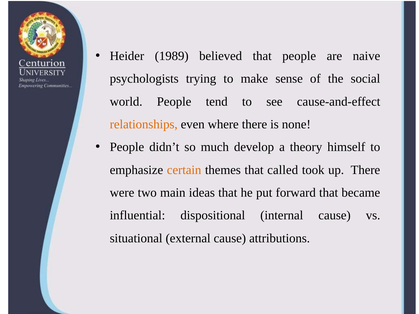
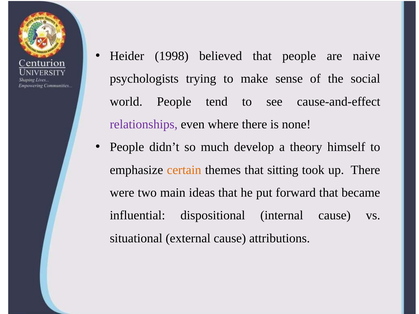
1989: 1989 -> 1998 (172, 56)
relationships colour: orange -> purple (144, 124)
called: called -> sitting (283, 170)
